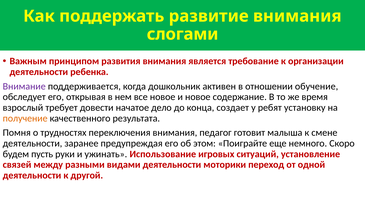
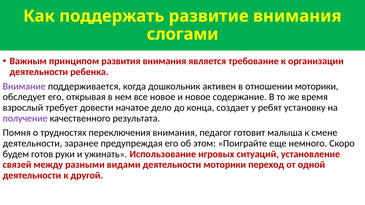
отношении обучение: обучение -> моторики (317, 86)
получение colour: orange -> purple (25, 118)
пусть: пусть -> готов (42, 154)
